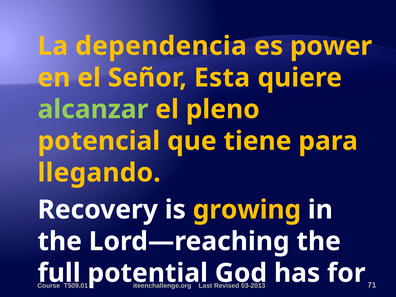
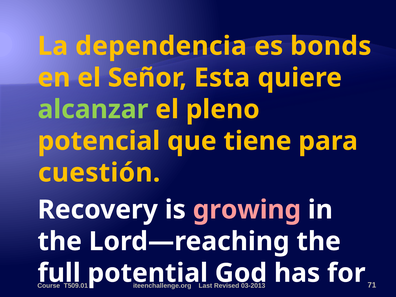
power: power -> bonds (331, 46)
llegando: llegando -> cuestión (99, 173)
growing colour: yellow -> pink (247, 210)
